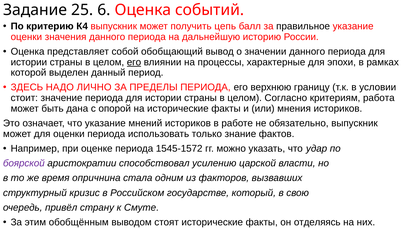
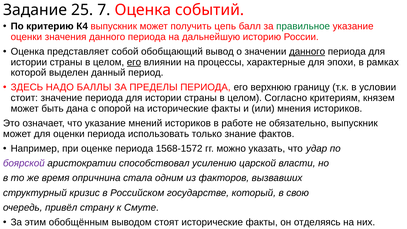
6: 6 -> 7 (104, 10)
правильное colour: black -> green (303, 26)
данного underline: none -> present (307, 52)
ЛИЧНО: ЛИЧНО -> БАЛЛЫ (94, 87)
работа: работа -> князем (379, 98)
1545-1572: 1545-1572 -> 1568-1572 (179, 149)
